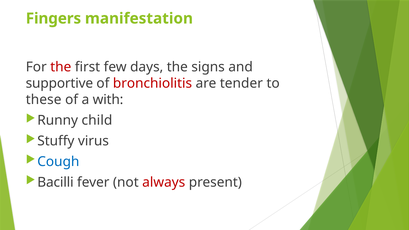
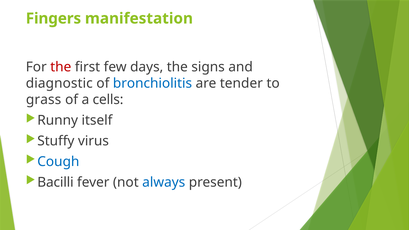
supportive: supportive -> diagnostic (59, 83)
bronchiolitis colour: red -> blue (152, 83)
these: these -> grass (44, 100)
with: with -> cells (108, 100)
child: child -> itself (97, 120)
always colour: red -> blue (164, 182)
